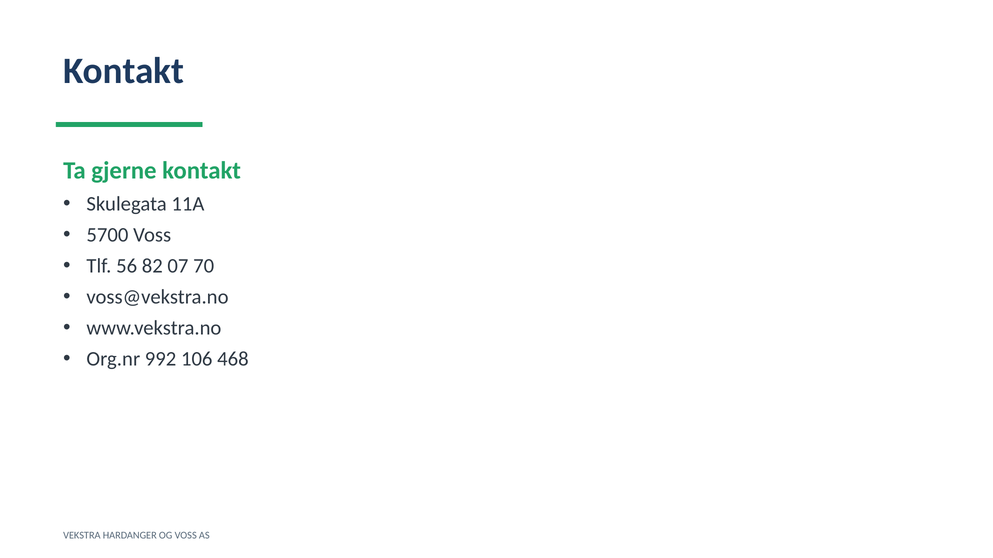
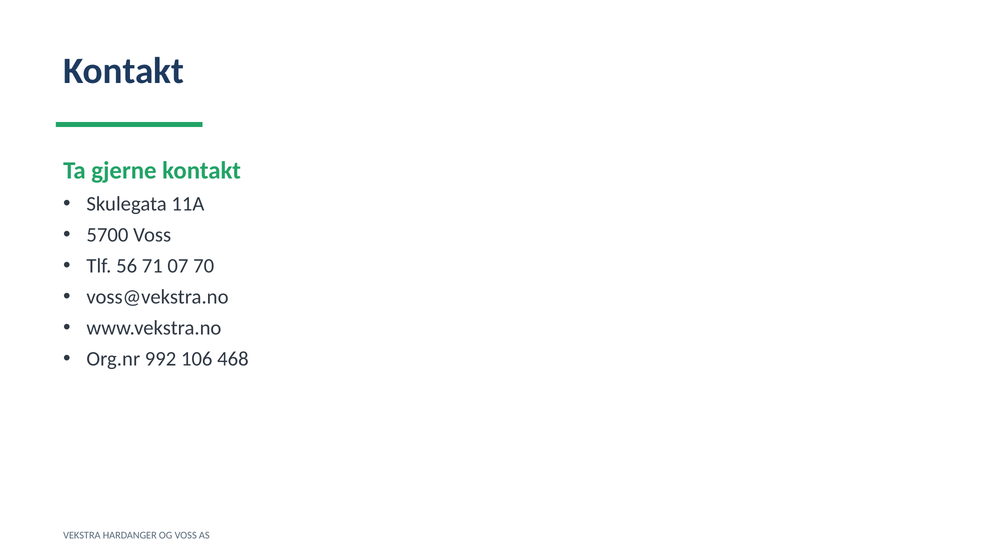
82: 82 -> 71 (152, 266)
